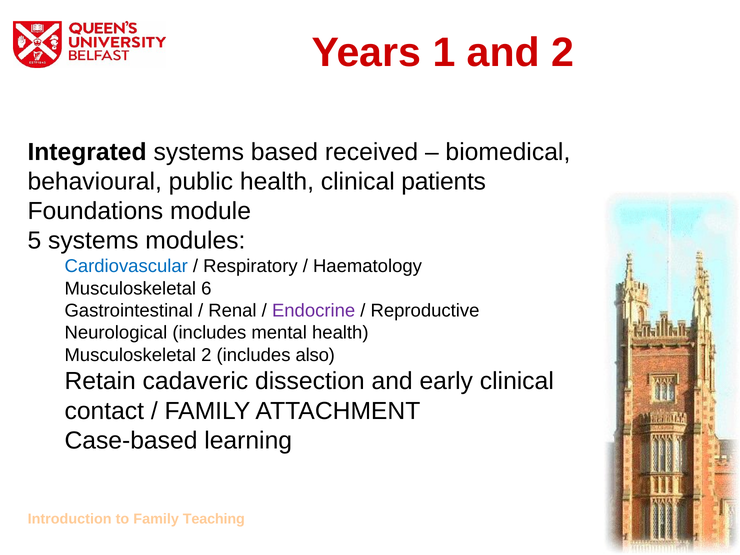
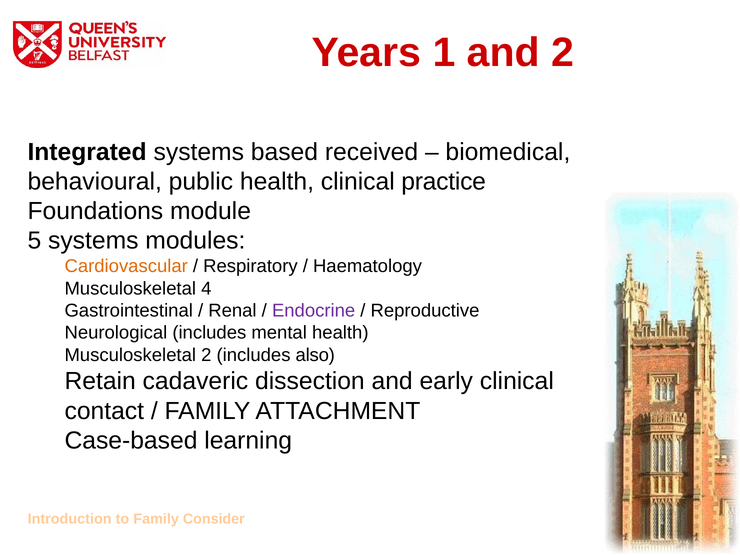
patients: patients -> practice (444, 182)
Cardiovascular colour: blue -> orange (126, 266)
6: 6 -> 4 (206, 288)
Teaching: Teaching -> Consider (214, 519)
